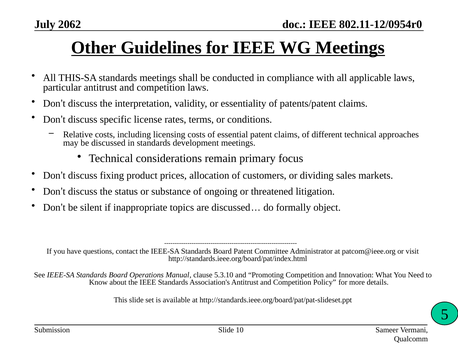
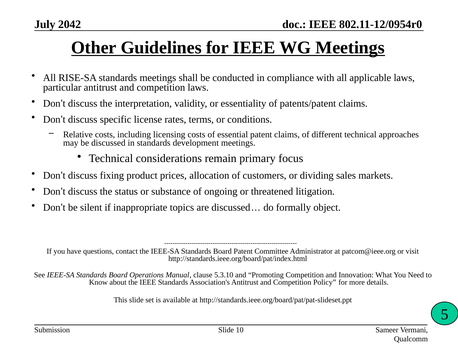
2062: 2062 -> 2042 (70, 24)
THIS-SA: THIS-SA -> RISE-SA (78, 78)
